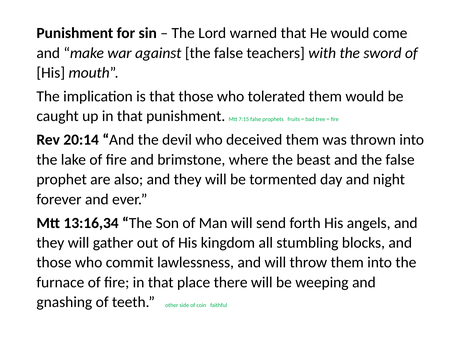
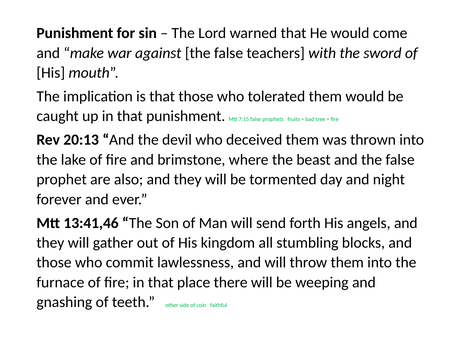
20:14: 20:14 -> 20:13 (81, 140)
13:16,34: 13:16,34 -> 13:41,46 (91, 223)
